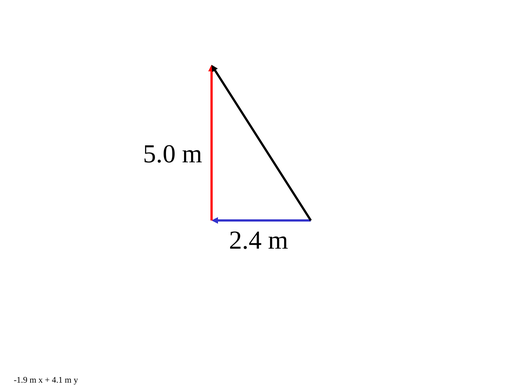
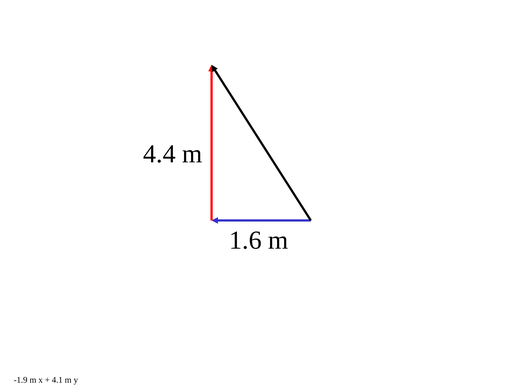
5.0: 5.0 -> 4.4 (159, 154)
2.4: 2.4 -> 1.6 (245, 240)
